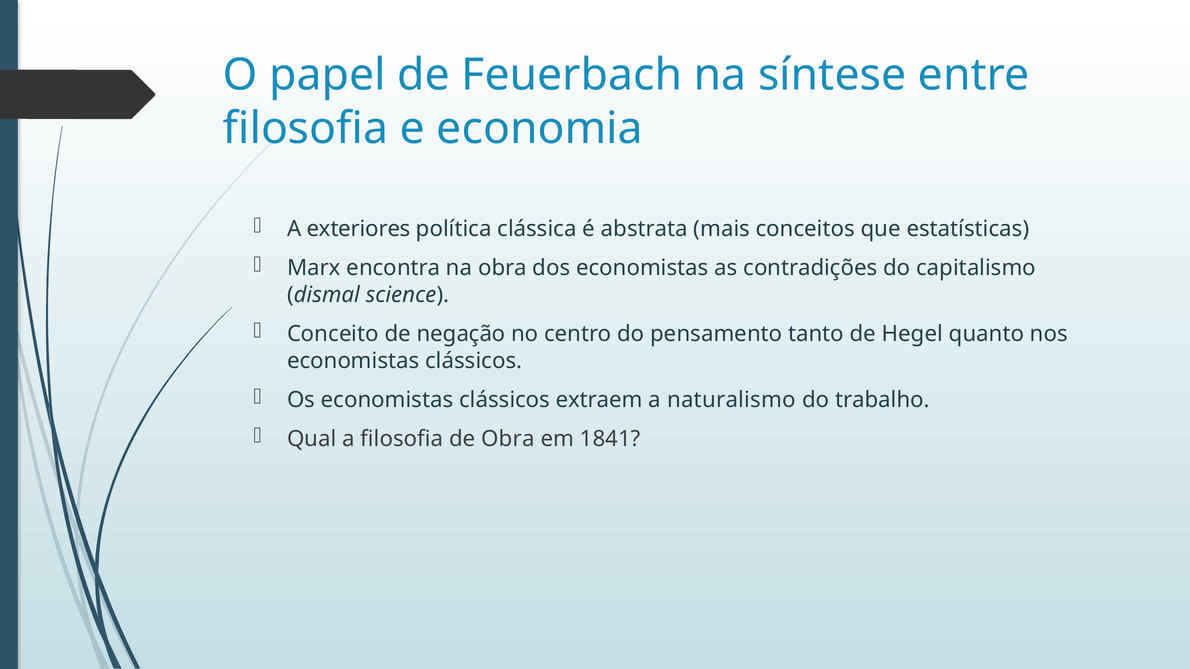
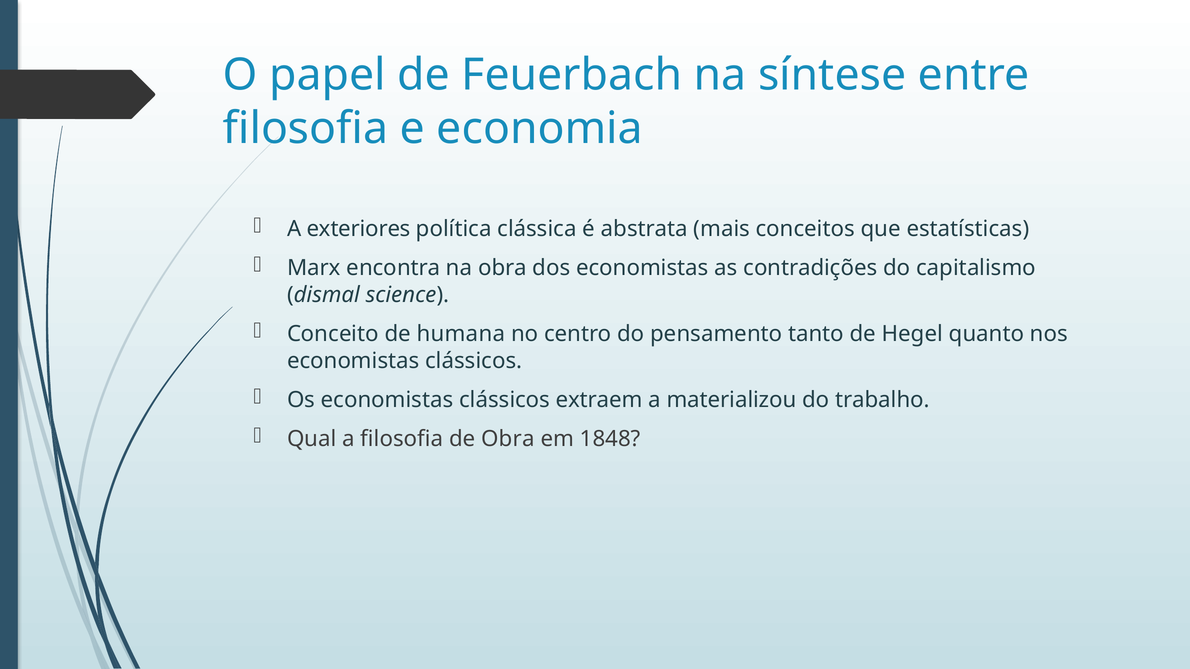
negação: negação -> humana (461, 334)
naturalismo: naturalismo -> materializou (732, 400)
1841: 1841 -> 1848 (610, 439)
